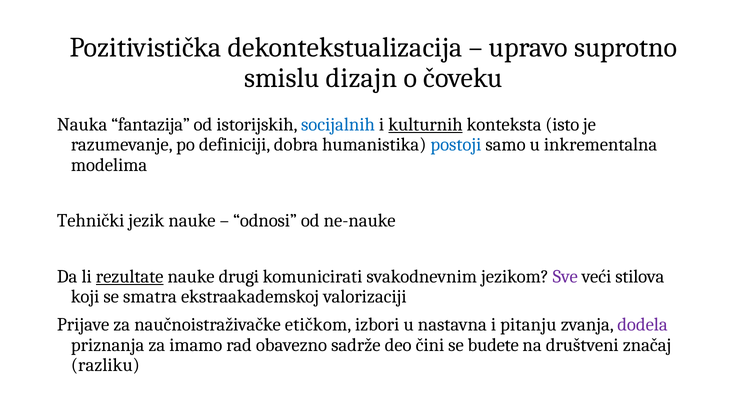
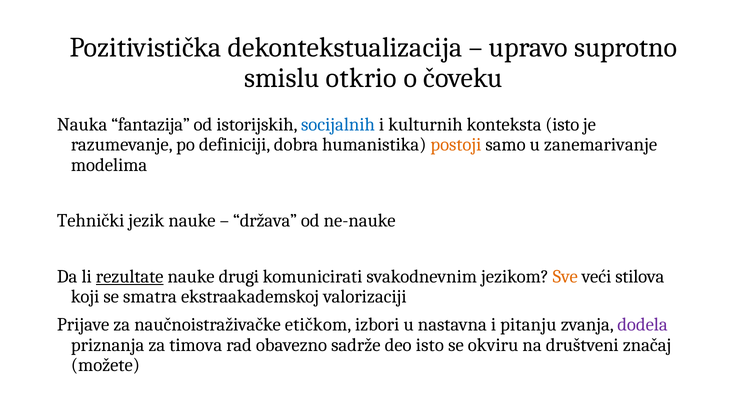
dizajn: dizajn -> otkrio (361, 78)
kulturnih underline: present -> none (425, 125)
postoji colour: blue -> orange (456, 145)
inkrementalna: inkrementalna -> zanemarivanje (601, 145)
odnosi: odnosi -> država (265, 221)
Sve colour: purple -> orange (565, 277)
imamo: imamo -> timova (196, 345)
deo čini: čini -> isto (430, 345)
budete: budete -> okviru (493, 345)
razliku: razliku -> možete (105, 365)
